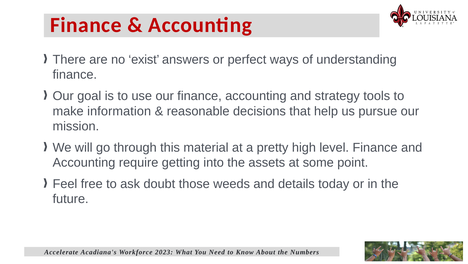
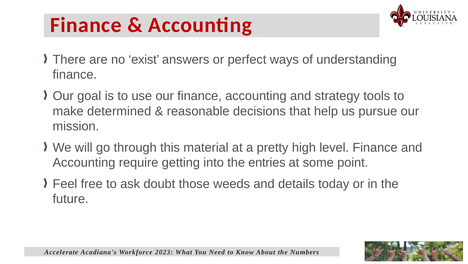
information: information -> determined (119, 111)
assets: assets -> entries (267, 162)
